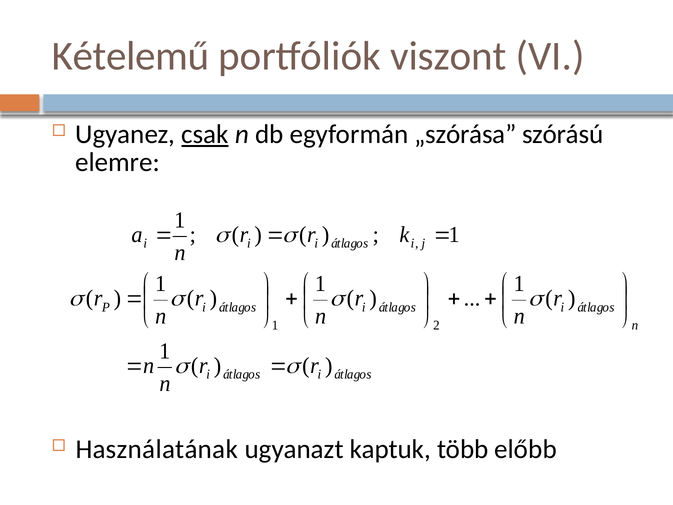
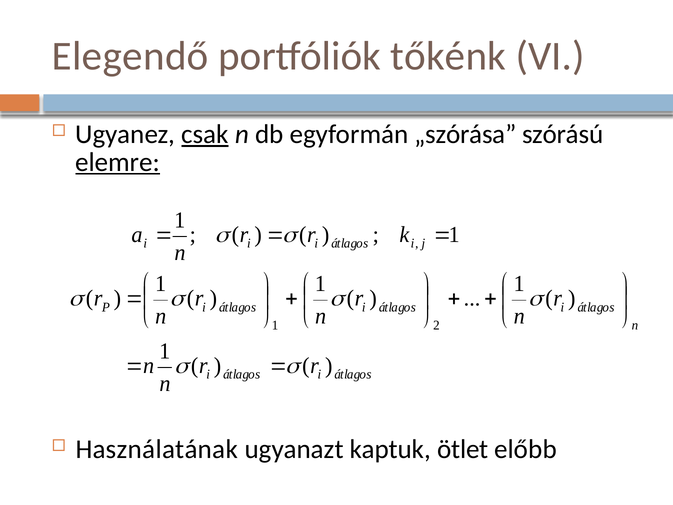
Kételemű: Kételemű -> Elegendő (130, 56)
viszont: viszont -> tőkénk (448, 56)
elemre underline: none -> present (118, 162)
több: több -> ötlet (463, 449)
